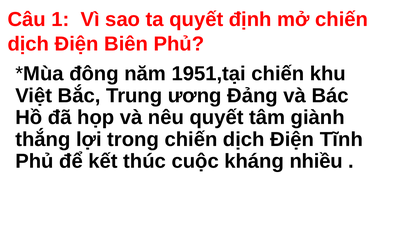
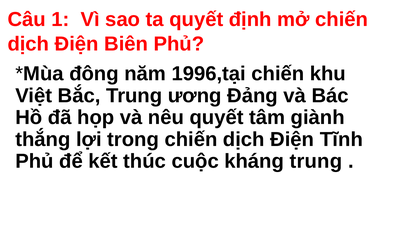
1951,tại: 1951,tại -> 1996,tại (209, 74)
kháng nhiều: nhiều -> trung (316, 161)
